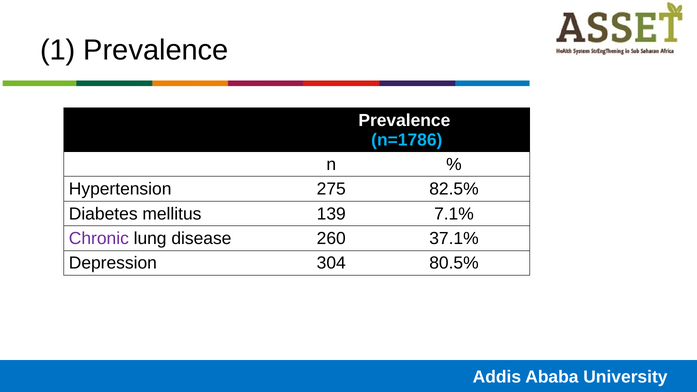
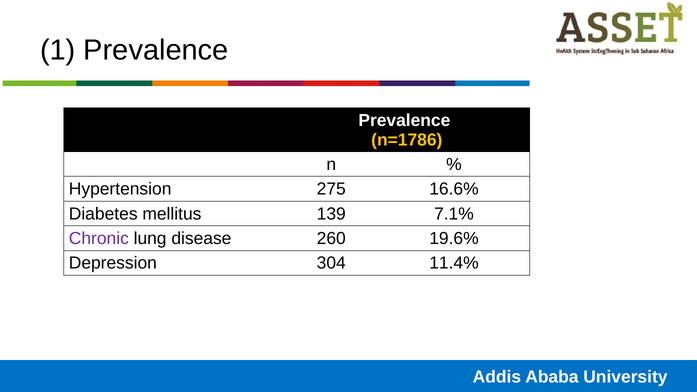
n=1786 colour: light blue -> yellow (407, 140)
82.5%: 82.5% -> 16.6% (454, 189)
37.1%: 37.1% -> 19.6% (454, 238)
80.5%: 80.5% -> 11.4% (454, 263)
